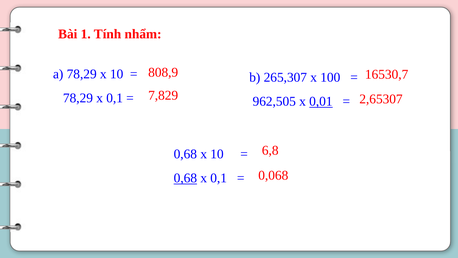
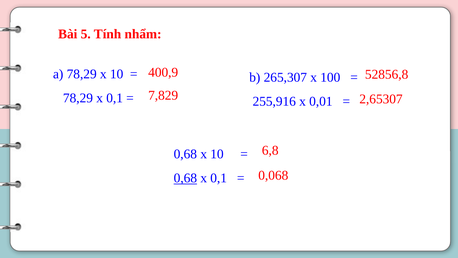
1: 1 -> 5 (86, 34)
808,9: 808,9 -> 400,9 (163, 72)
16530,7: 16530,7 -> 52856,8 (387, 74)
962,505: 962,505 -> 255,916 (274, 101)
0,01 underline: present -> none (321, 101)
